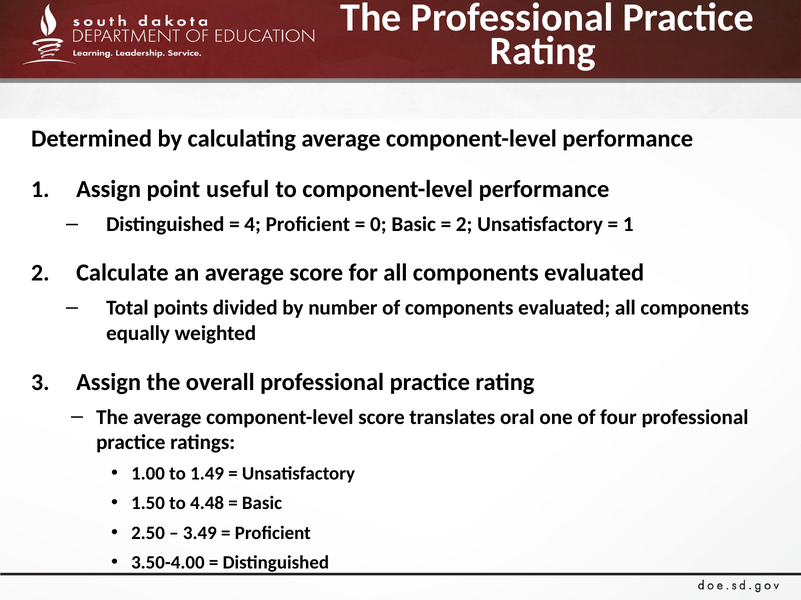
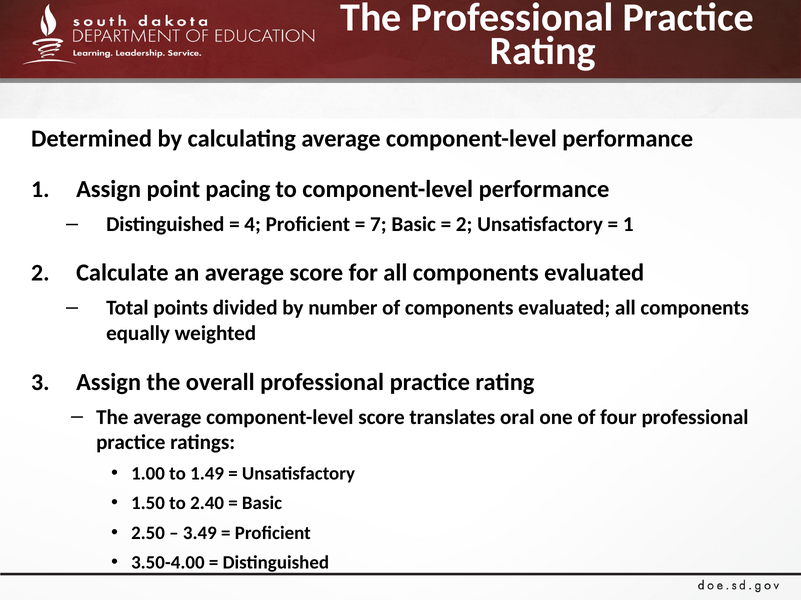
useful: useful -> pacing (238, 189)
0: 0 -> 7 (378, 225)
4.48: 4.48 -> 2.40 (207, 504)
